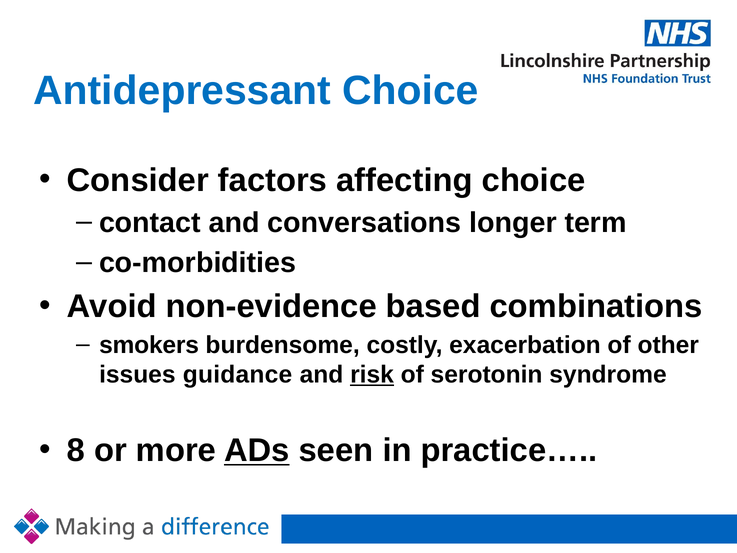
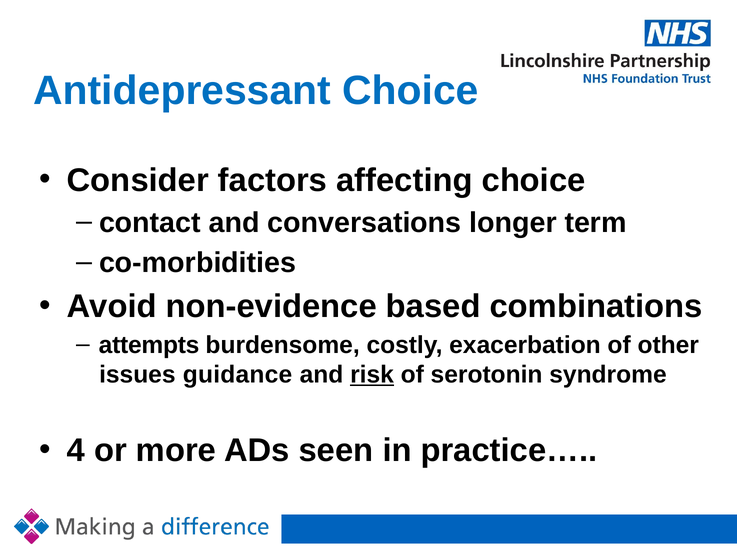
smokers: smokers -> attempts (149, 345)
8: 8 -> 4 (76, 450)
ADs underline: present -> none (257, 450)
